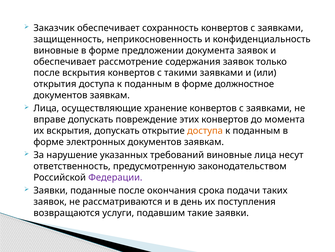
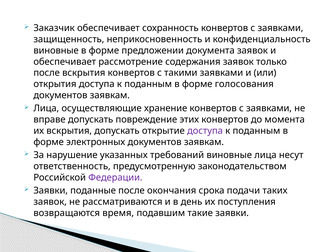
должностное: должностное -> голосования (244, 84)
доступа colour: orange -> purple (205, 130)
услуги: услуги -> время (118, 212)
